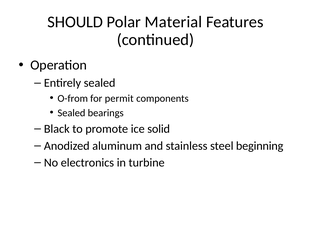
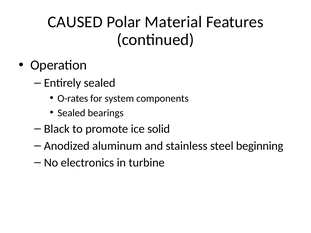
SHOULD: SHOULD -> CAUSED (75, 22)
O-from: O-from -> O-rates (73, 99)
permit: permit -> system (119, 99)
